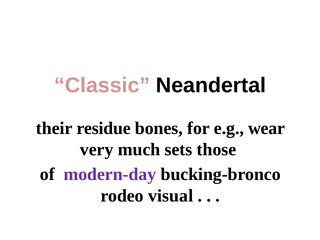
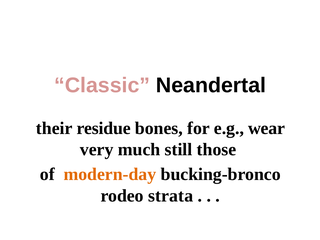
sets: sets -> still (178, 149)
modern-day colour: purple -> orange (110, 174)
visual: visual -> strata (171, 196)
